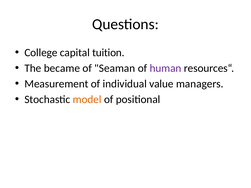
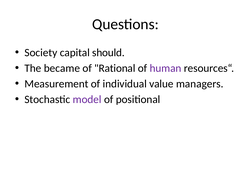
College: College -> Society (41, 53)
tuition: tuition -> should (108, 53)
Seaman: Seaman -> Rational (115, 68)
model colour: orange -> purple (87, 100)
